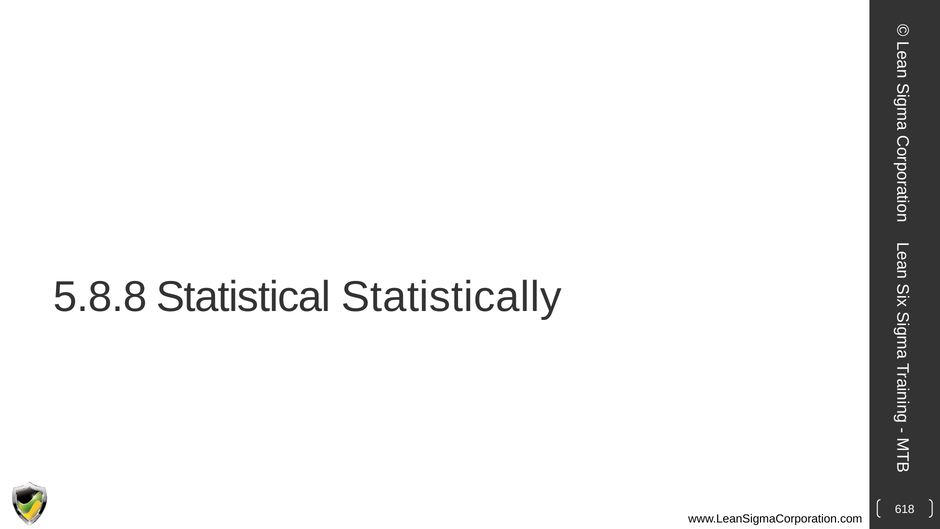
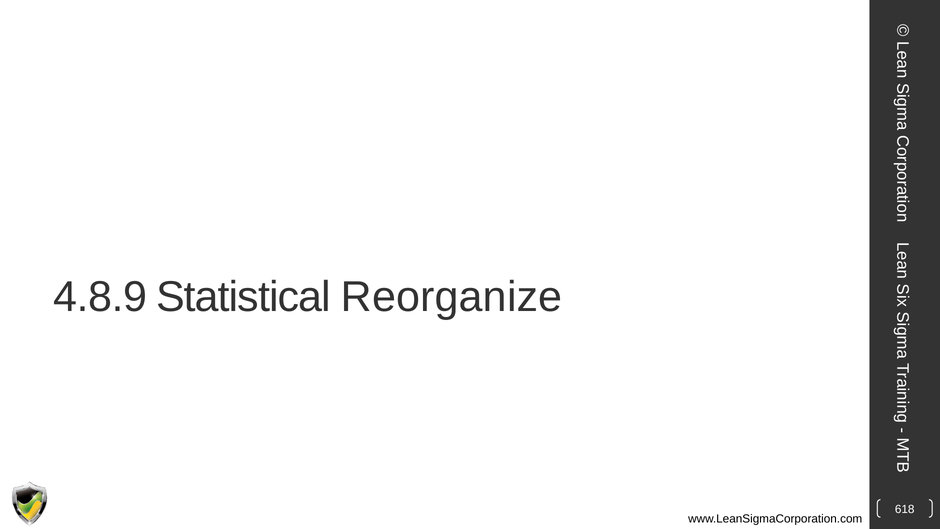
5.8.8: 5.8.8 -> 4.8.9 (100, 297)
Statistically: Statistically -> Reorganize (452, 297)
